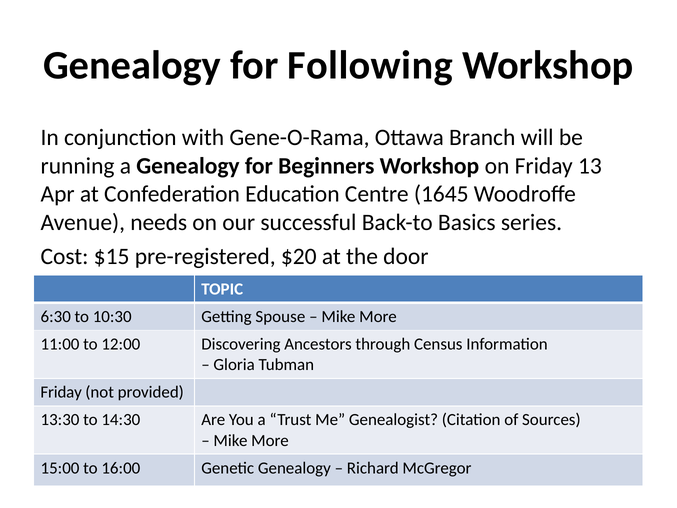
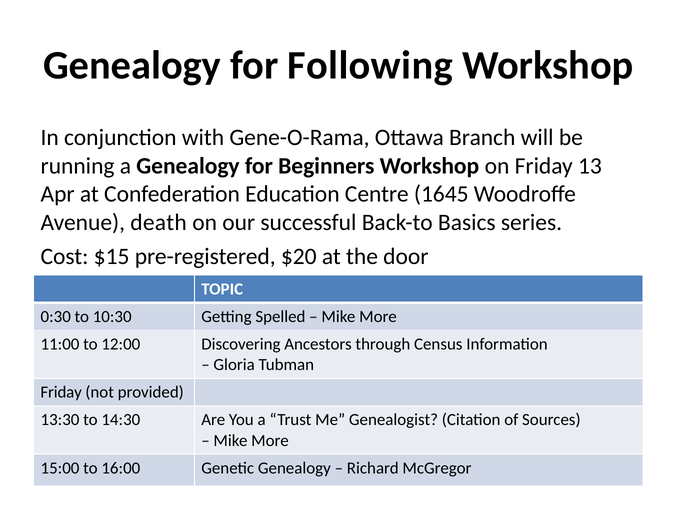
needs: needs -> death (159, 222)
6:30: 6:30 -> 0:30 (56, 317)
Spouse: Spouse -> Spelled (280, 317)
